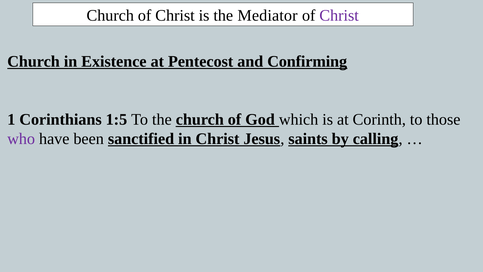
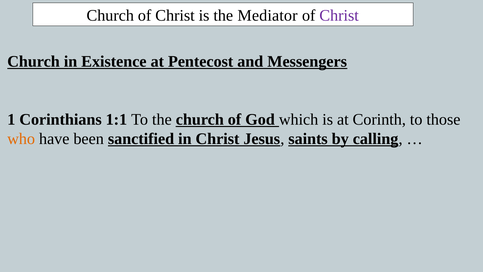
Confirming: Confirming -> Messengers (307, 61)
1:5: 1:5 -> 1:1 (116, 119)
who colour: purple -> orange (21, 139)
